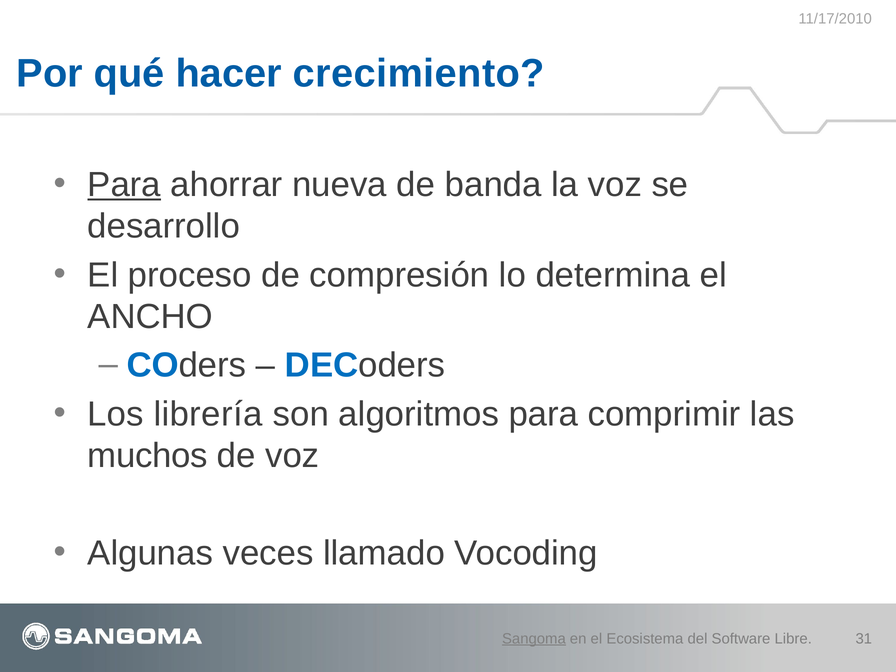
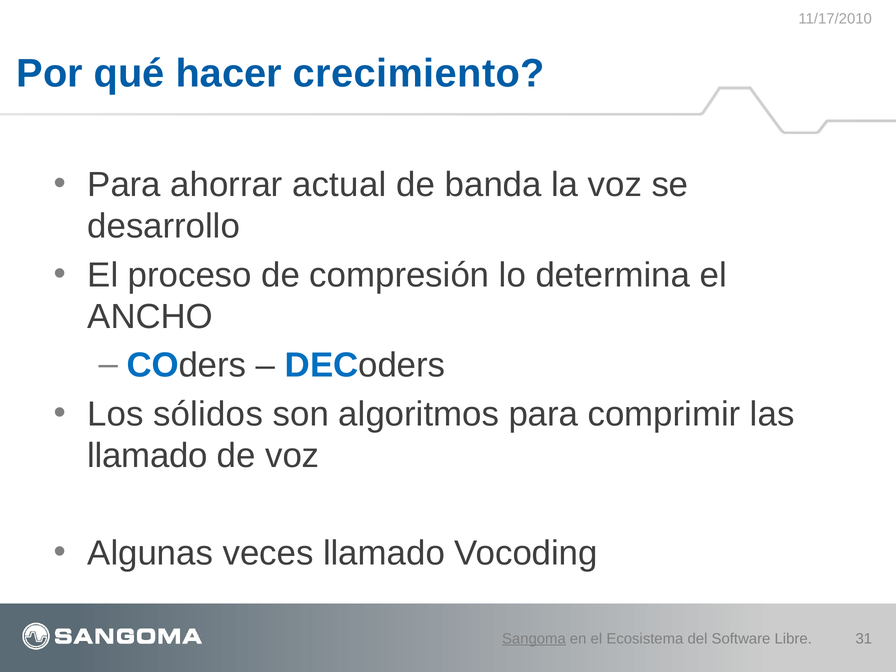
Para underline: present -> none (124, 185)
nueva: nueva -> actual (339, 185)
librería: librería -> sólidos (208, 414)
muchos: muchos -> llamado (147, 456)
